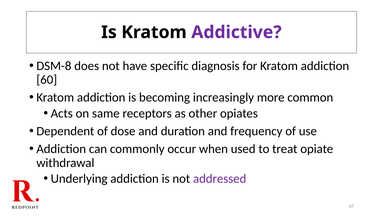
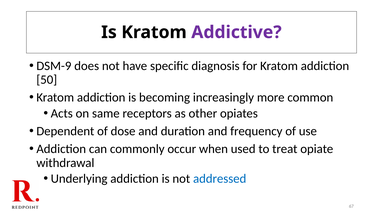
DSM-8: DSM-8 -> DSM-9 (54, 66)
60: 60 -> 50 (47, 79)
addressed colour: purple -> blue (220, 178)
